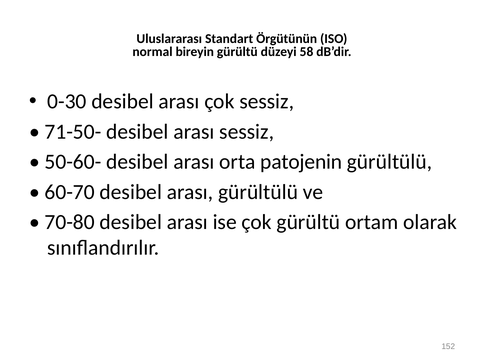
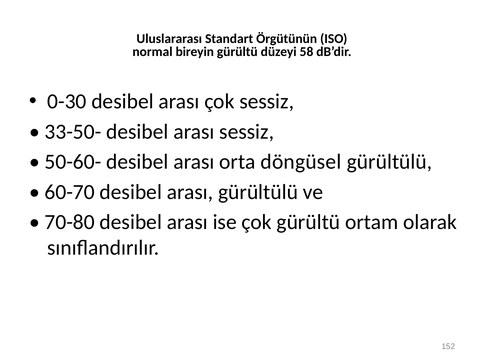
71-50-: 71-50- -> 33-50- (73, 132)
patojenin: patojenin -> döngüsel (301, 162)
